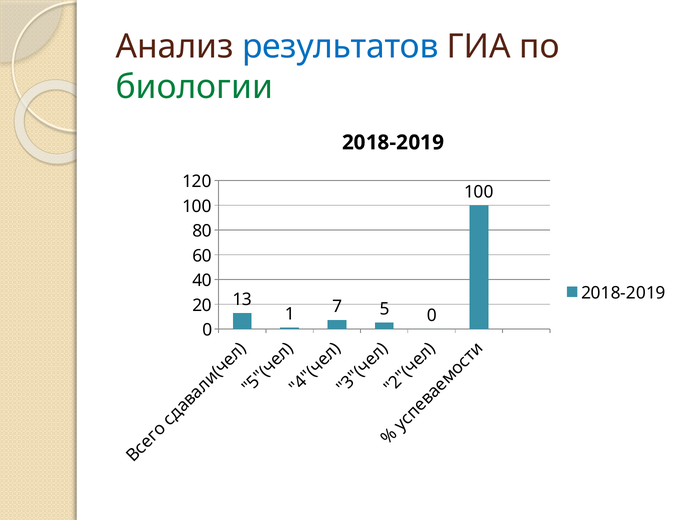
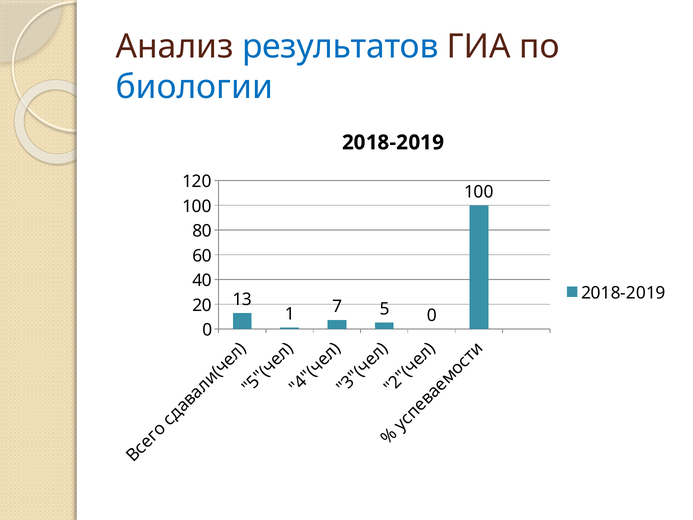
биологии colour: green -> blue (194, 87)
